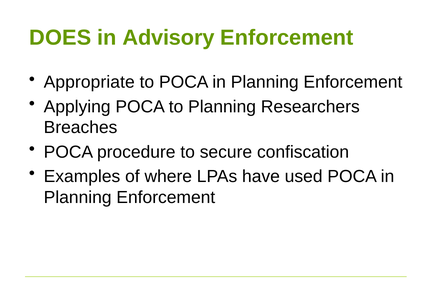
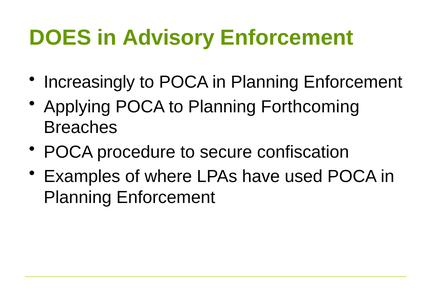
Appropriate: Appropriate -> Increasingly (89, 82)
Researchers: Researchers -> Forthcoming (310, 107)
